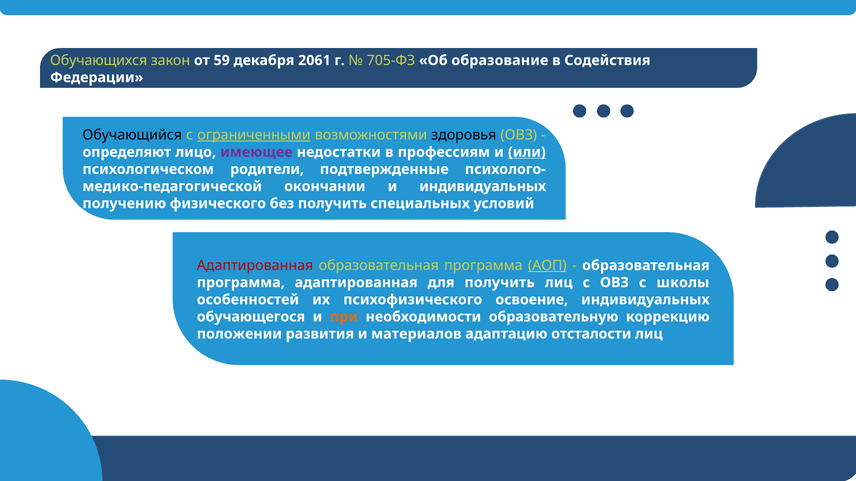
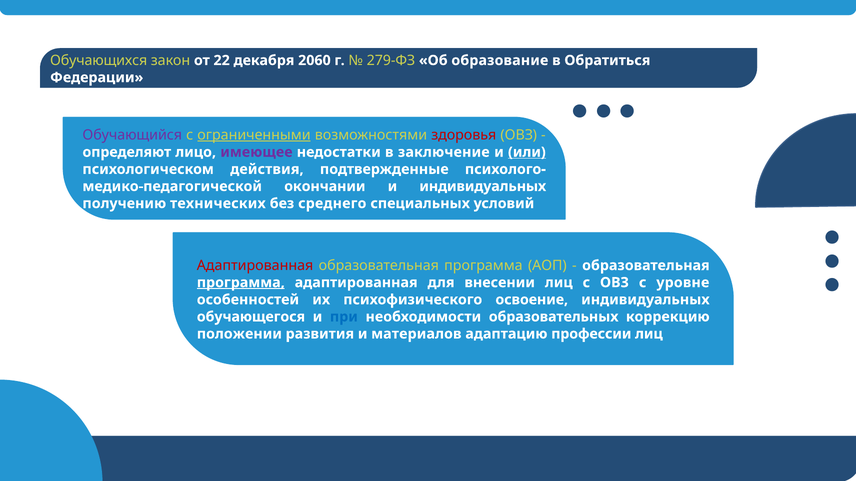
59: 59 -> 22 (222, 60)
2061: 2061 -> 2060 (314, 60)
705-ФЗ: 705-ФЗ -> 279-ФЗ (391, 60)
Содействия: Содействия -> Обратиться (607, 60)
Обучающийся colour: black -> purple (132, 135)
здоровья colour: black -> red (464, 135)
профессиям: профессиям -> заключение (444, 152)
родители: родители -> действия (267, 169)
физического: физического -> технических (218, 204)
без получить: получить -> среднего (332, 204)
АОП underline: present -> none (547, 266)
программа underline: none -> present (241, 283)
для получить: получить -> внесении (500, 283)
школы: школы -> уровне (683, 283)
при colour: orange -> blue (344, 317)
образовательную: образовательную -> образовательных (554, 317)
отсталости: отсталости -> профессии (591, 334)
